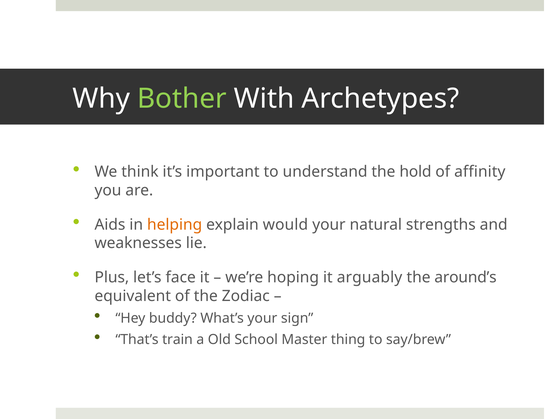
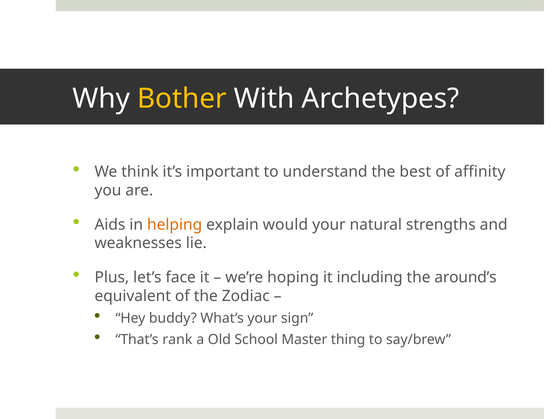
Bother colour: light green -> yellow (182, 98)
hold: hold -> best (415, 172)
arguably: arguably -> including (370, 277)
train: train -> rank (177, 339)
